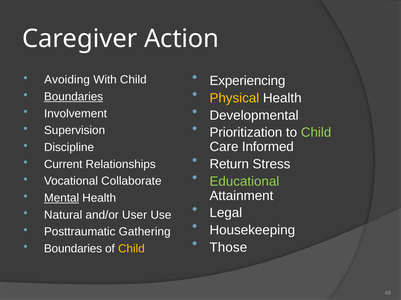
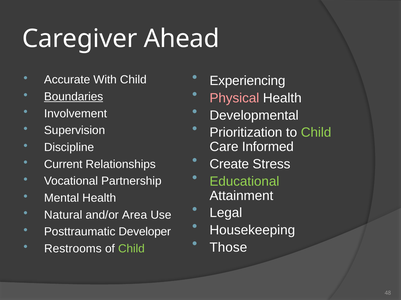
Action: Action -> Ahead (182, 39)
Avoiding: Avoiding -> Accurate (67, 80)
Physical colour: yellow -> pink (234, 98)
Return: Return -> Create (229, 164)
Collaborate: Collaborate -> Partnership (131, 182)
Mental underline: present -> none (62, 198)
User: User -> Area (135, 215)
Gathering: Gathering -> Developer (145, 232)
Boundaries: Boundaries -> Restrooms (73, 249)
Child colour: yellow -> light green (131, 249)
